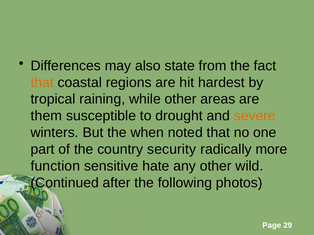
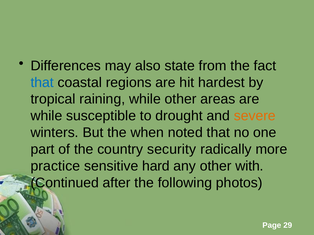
that colour: orange -> blue (42, 83)
them: them -> while (46, 116)
function: function -> practice (55, 166)
hate: hate -> hard (156, 166)
wild: wild -> with (249, 166)
